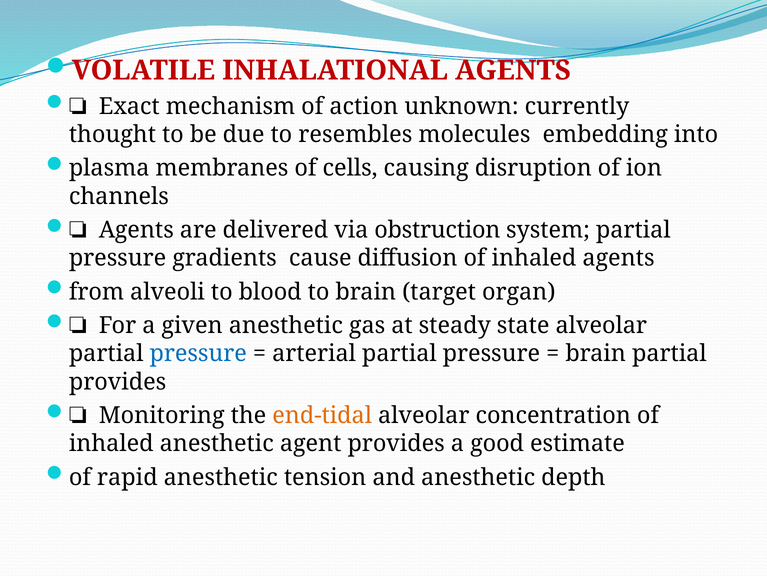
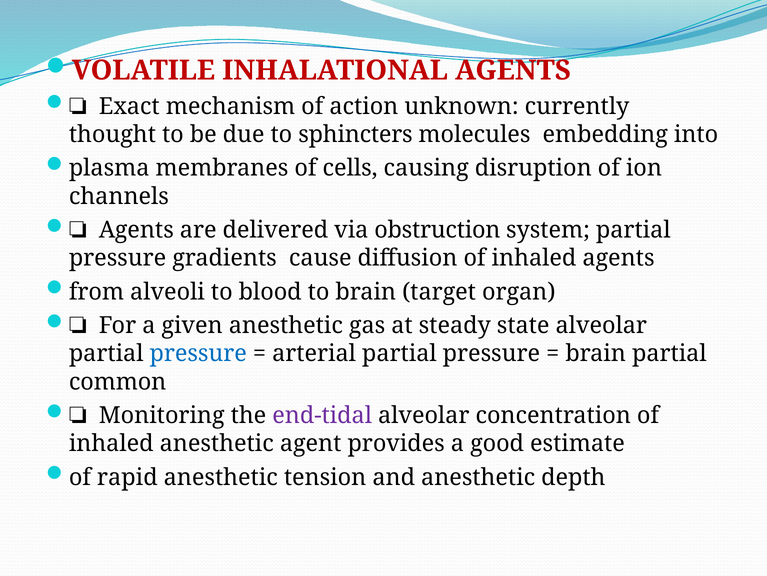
resembles: resembles -> sphincters (356, 134)
provides: provides -> common (118, 381)
end-tidal colour: orange -> purple (322, 415)
